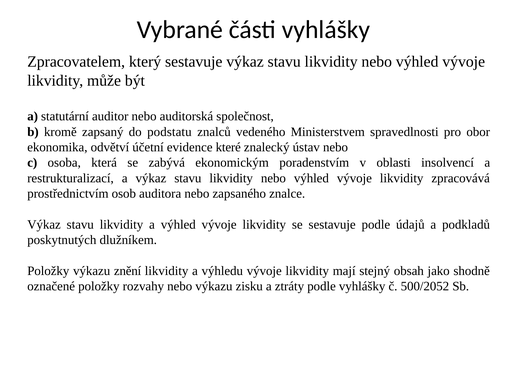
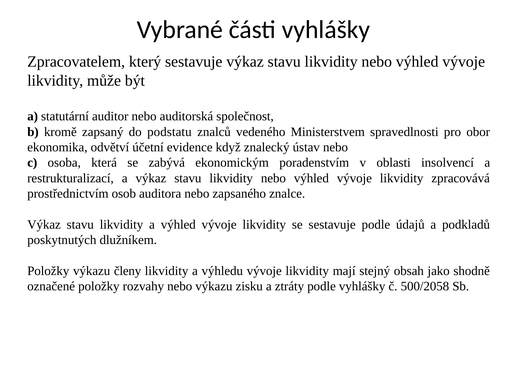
které: které -> když (228, 147)
znění: znění -> členy (128, 270)
500/2052: 500/2052 -> 500/2058 (425, 286)
